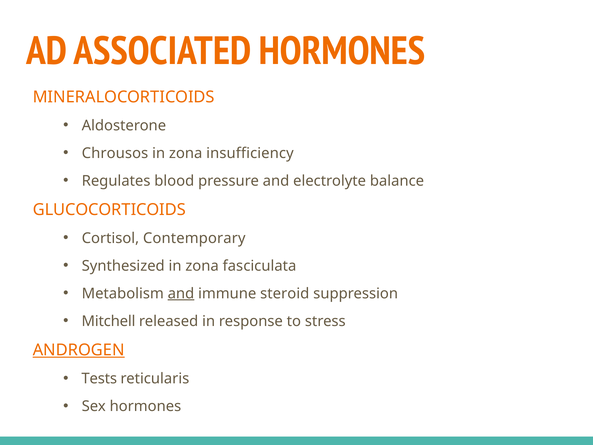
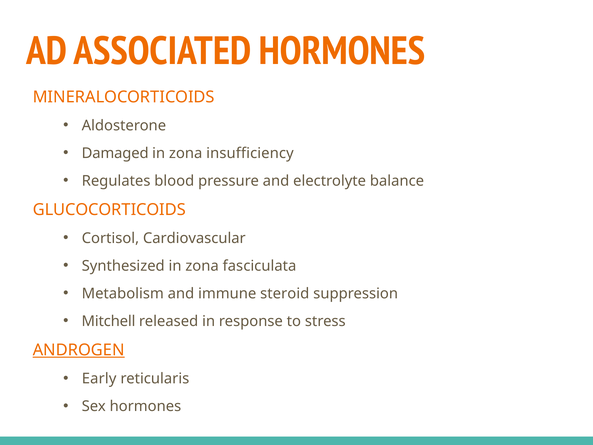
Chrousos: Chrousos -> Damaged (115, 153)
Contemporary: Contemporary -> Cardiovascular (194, 238)
and underline: present -> none (181, 293)
Tests: Tests -> Early (99, 378)
